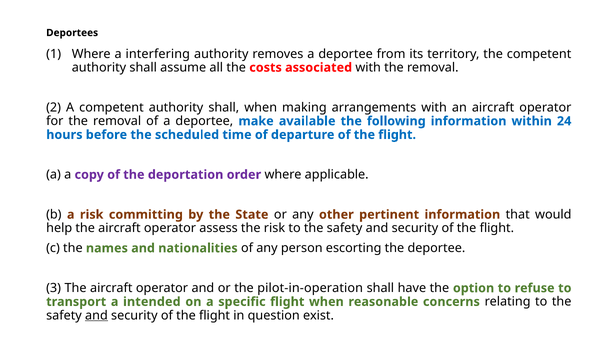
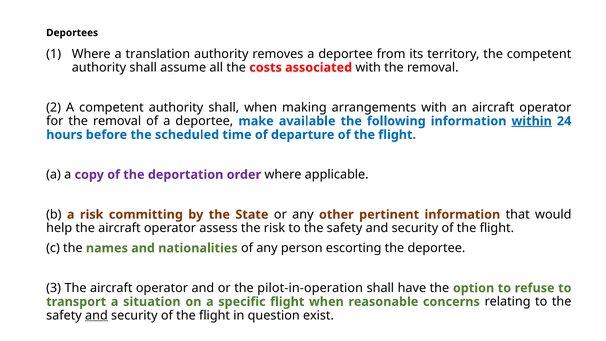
interfering: interfering -> translation (158, 54)
within underline: none -> present (532, 121)
intended: intended -> situation (152, 302)
